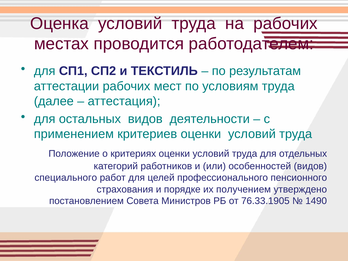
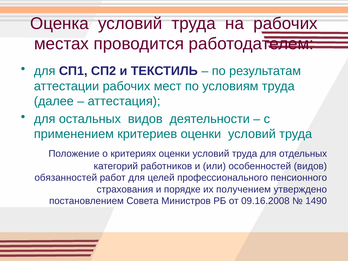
специального: специального -> обязанностей (66, 178)
76.33.1905: 76.33.1905 -> 09.16.2008 (265, 201)
